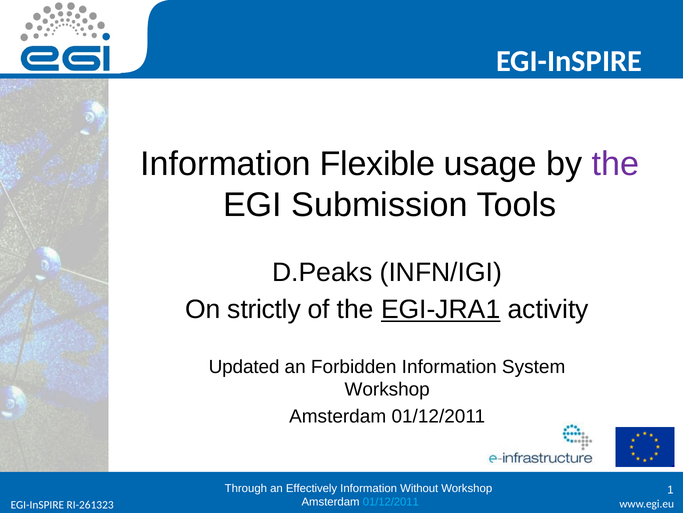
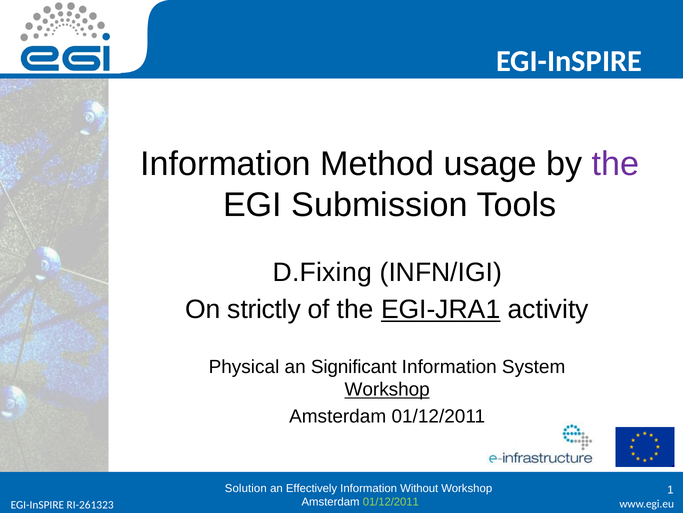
Flexible: Flexible -> Method (377, 164)
D.Peaks: D.Peaks -> D.Fixing (322, 272)
Updated: Updated -> Physical (244, 366)
Forbidden: Forbidden -> Significant (354, 366)
Workshop underline: none -> present (387, 389)
Through: Through -> Solution (246, 488)
01/12/2011 colour: light blue -> light green (391, 501)
